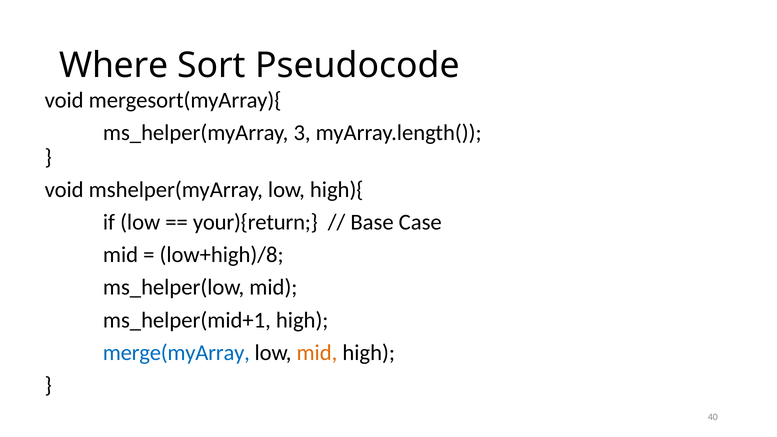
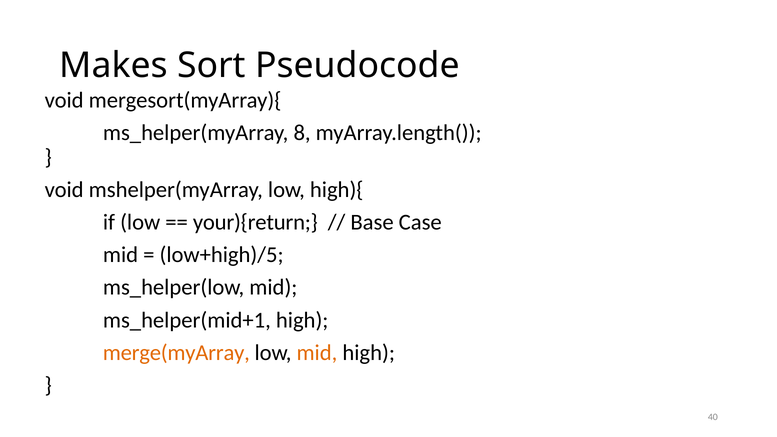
Where: Where -> Makes (114, 65)
3: 3 -> 8 (302, 133)
low+high)/8: low+high)/8 -> low+high)/5 (222, 255)
merge(myArray colour: blue -> orange (176, 353)
